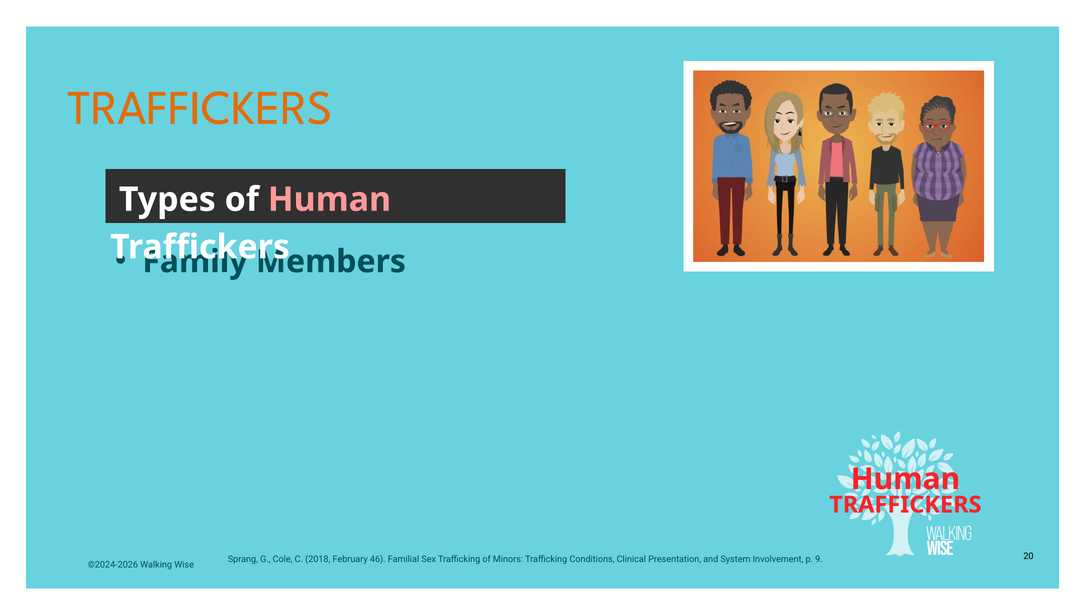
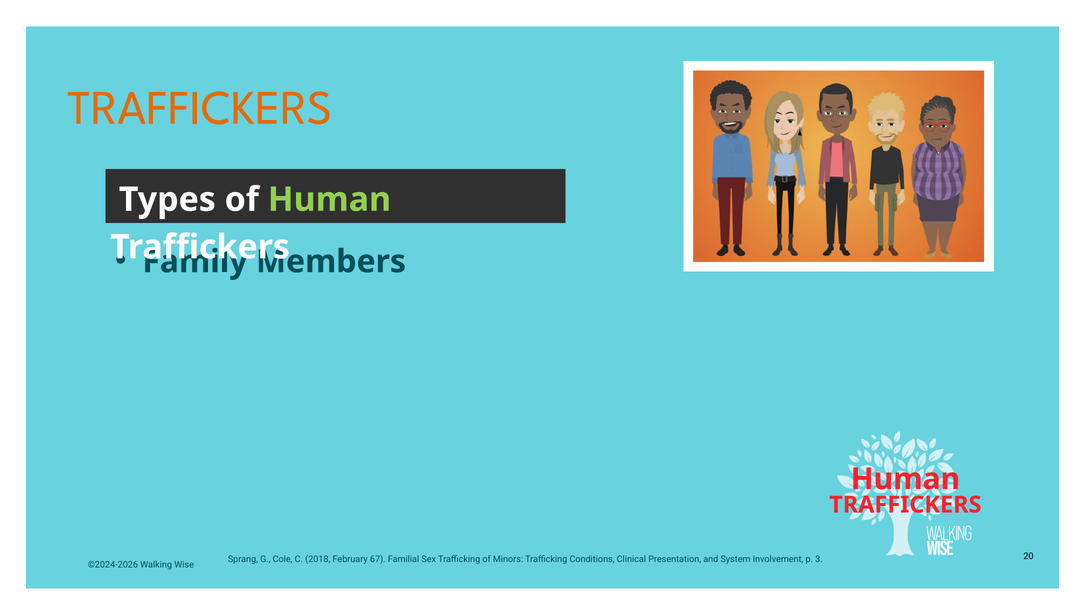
Human colour: pink -> light green (329, 199)
46: 46 -> 67 (378, 559)
9: 9 -> 3 (819, 559)
